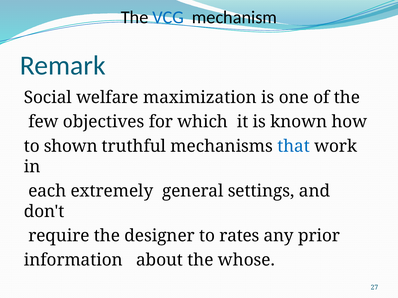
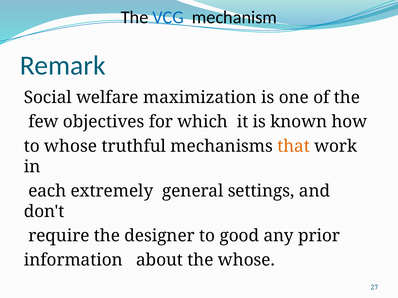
to shown: shown -> whose (71, 146)
that colour: blue -> orange (294, 146)
rates: rates -> good (239, 236)
